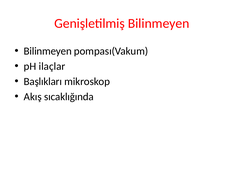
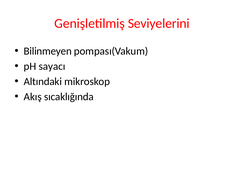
Genişletilmiş Bilinmeyen: Bilinmeyen -> Seviyelerini (159, 24)
ilaçlar: ilaçlar -> sayacı (52, 66)
Başlıkları: Başlıkları -> Altındaki (43, 82)
